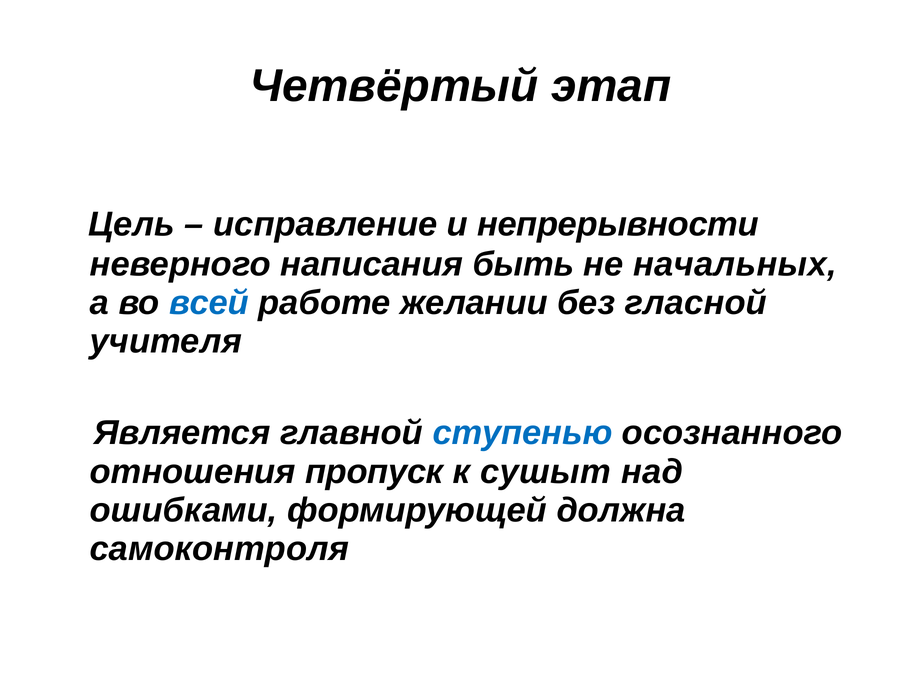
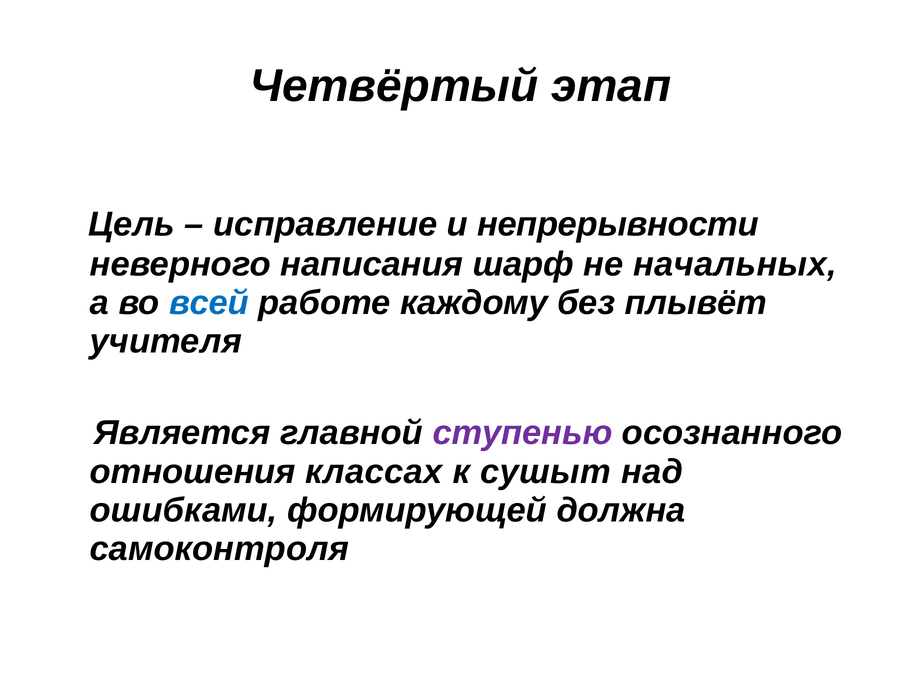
быть: быть -> шарф (523, 264)
желании: желании -> каждому (474, 303)
гласной: гласной -> плывёт (696, 303)
ступенью colour: blue -> purple (523, 434)
пропуск: пропуск -> классах (374, 472)
